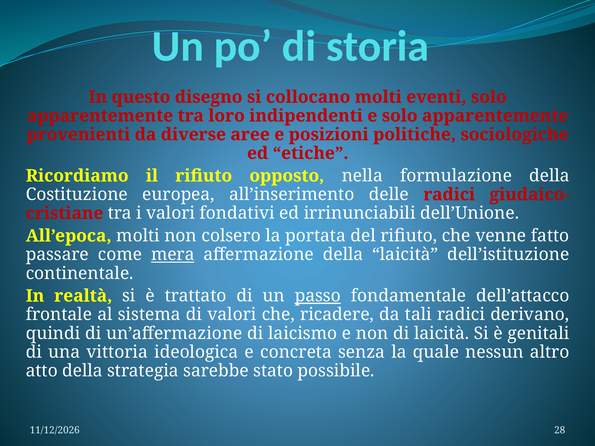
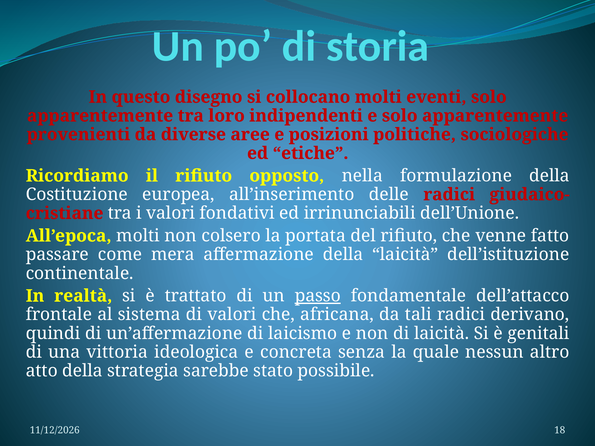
mera underline: present -> none (173, 255)
ricadere: ricadere -> africana (337, 315)
28: 28 -> 18 (560, 430)
